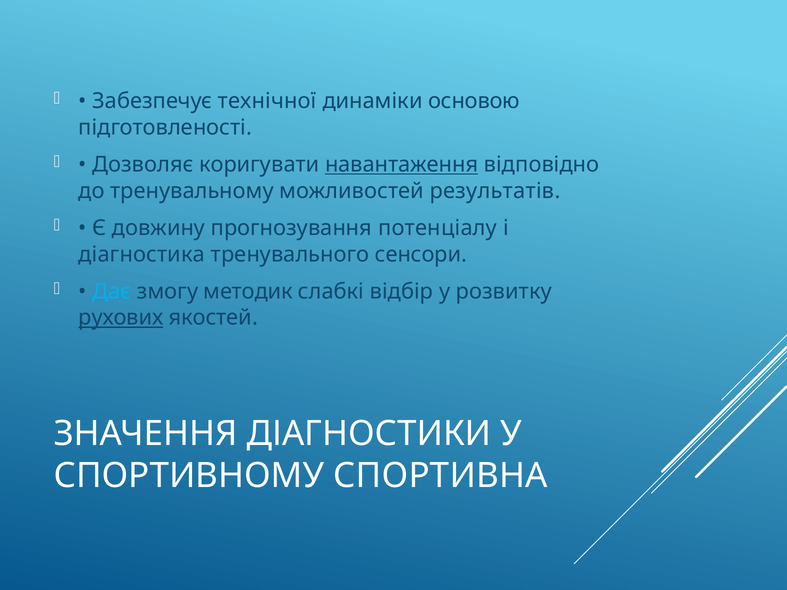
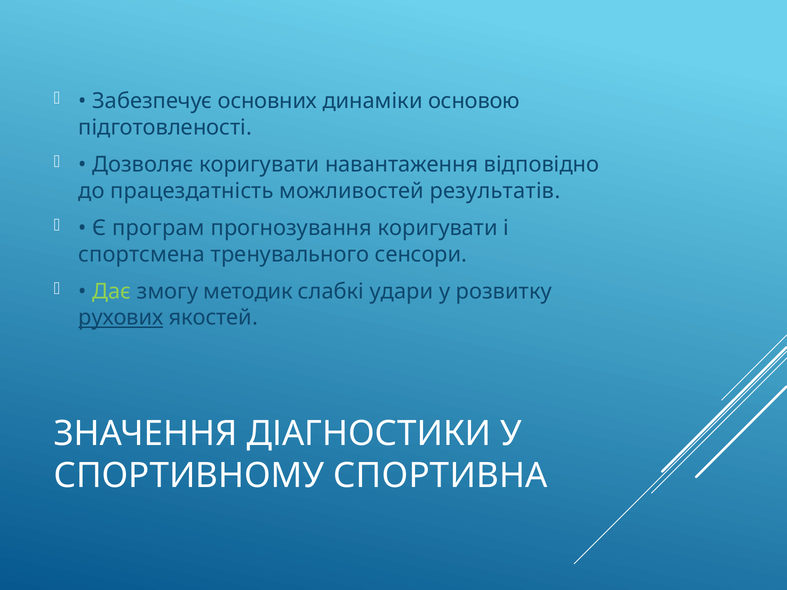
технічної: технічної -> основних (267, 101)
навантаження underline: present -> none (402, 165)
тренувальному: тренувальному -> працездатність (192, 191)
довжину: довжину -> програм (158, 228)
прогнозування потенціалу: потенціалу -> коригувати (438, 228)
діагностика: діагностика -> спортсмена (142, 254)
Дає colour: light blue -> light green (112, 292)
відбір: відбір -> удари (401, 292)
